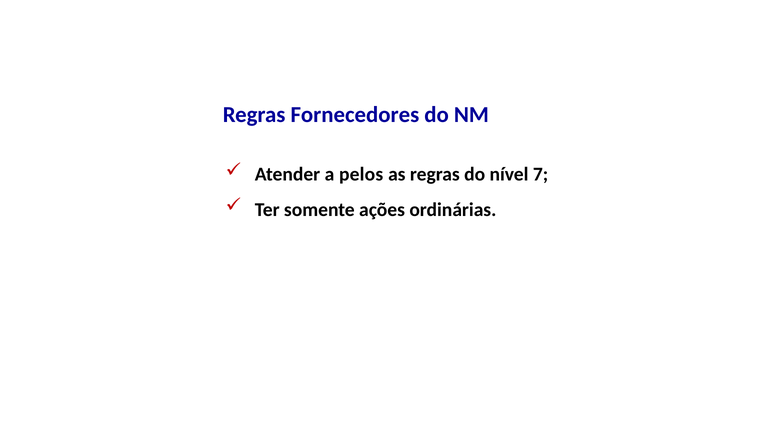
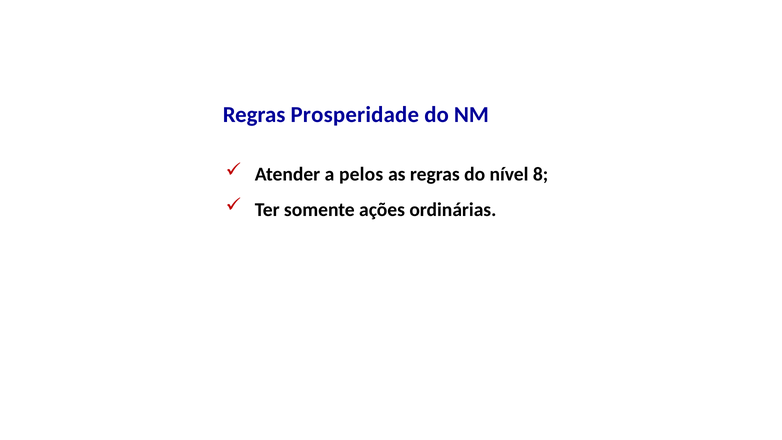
Fornecedores: Fornecedores -> Prosperidade (355, 115)
7: 7 -> 8 (541, 174)
